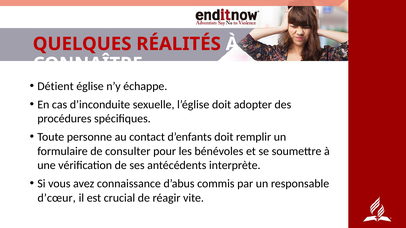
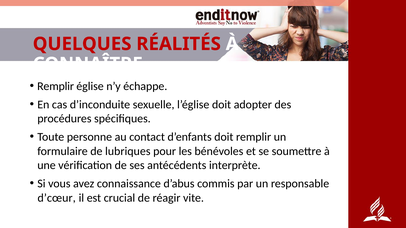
Détient: Détient -> Remplir (56, 86)
consulter: consulter -> lubriques (128, 151)
